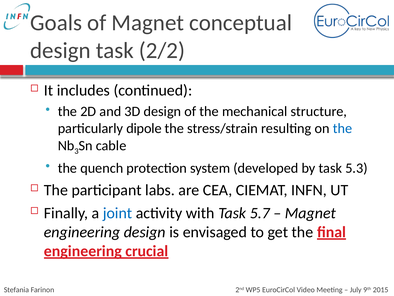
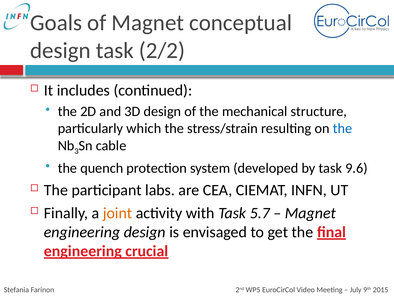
dipole: dipole -> which (144, 128)
5.3: 5.3 -> 9.6 (356, 168)
joint colour: blue -> orange (118, 213)
